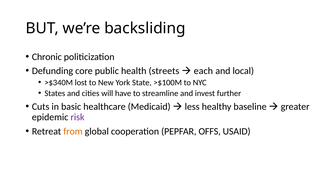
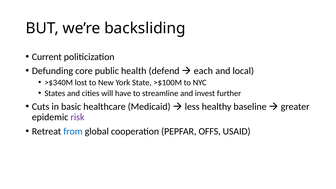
Chronic: Chronic -> Current (47, 57)
streets: streets -> defend (164, 71)
from colour: orange -> blue (73, 131)
